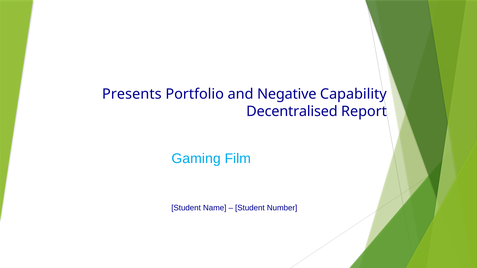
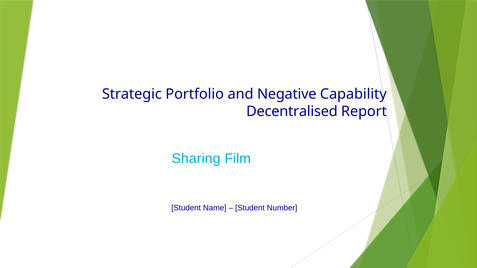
Presents: Presents -> Strategic (132, 94)
Gaming: Gaming -> Sharing (196, 159)
